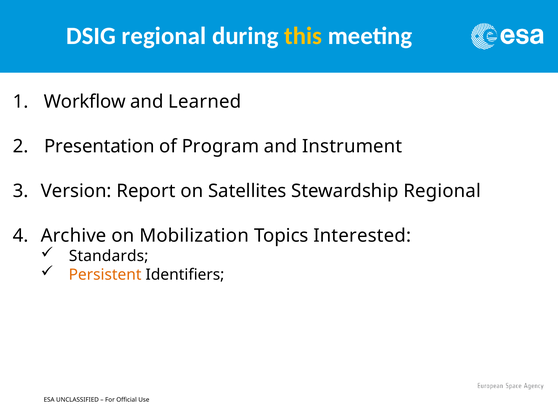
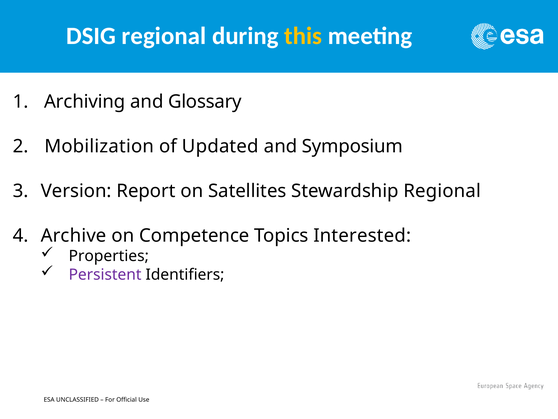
Workflow: Workflow -> Archiving (85, 102)
Learned: Learned -> Glossary (205, 102)
Presentation: Presentation -> Mobilization (99, 146)
Program: Program -> Updated (220, 146)
Instrument: Instrument -> Symposium (352, 146)
Mobilization: Mobilization -> Competence (194, 236)
Standards: Standards -> Properties (109, 256)
Persistent colour: orange -> purple (105, 274)
